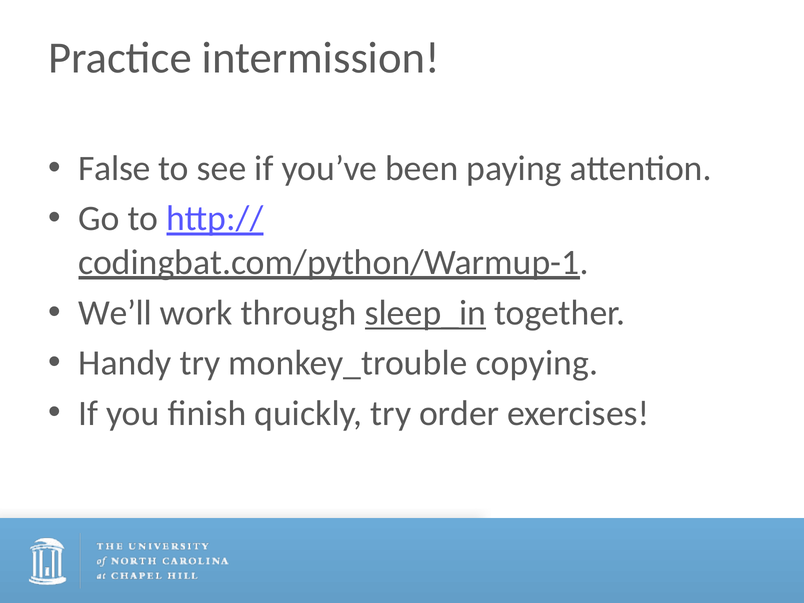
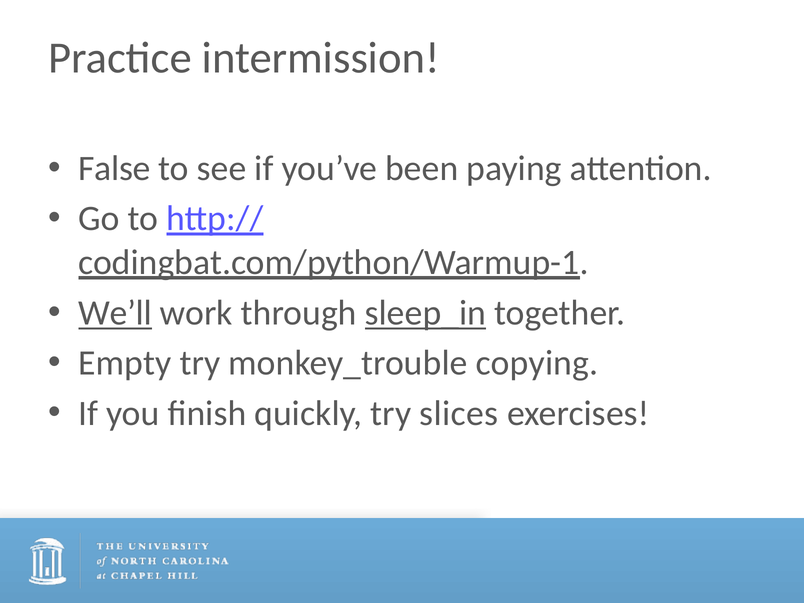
We’ll underline: none -> present (115, 313)
Handy: Handy -> Empty (125, 363)
order: order -> slices (459, 413)
